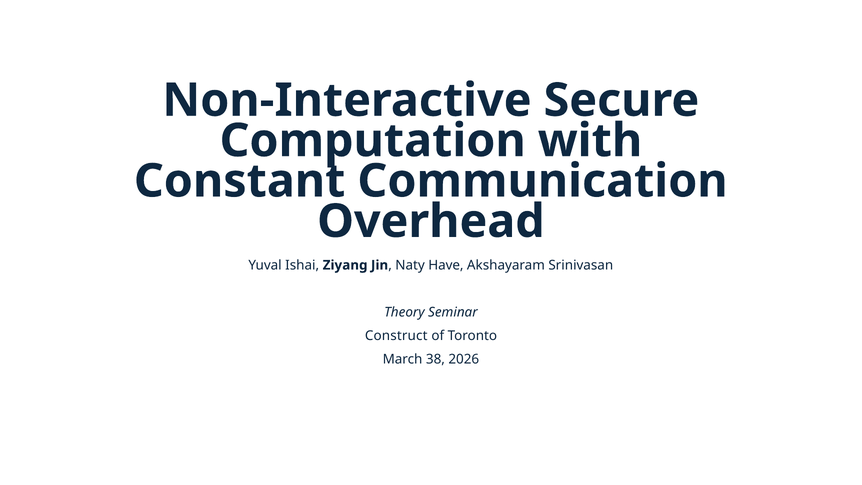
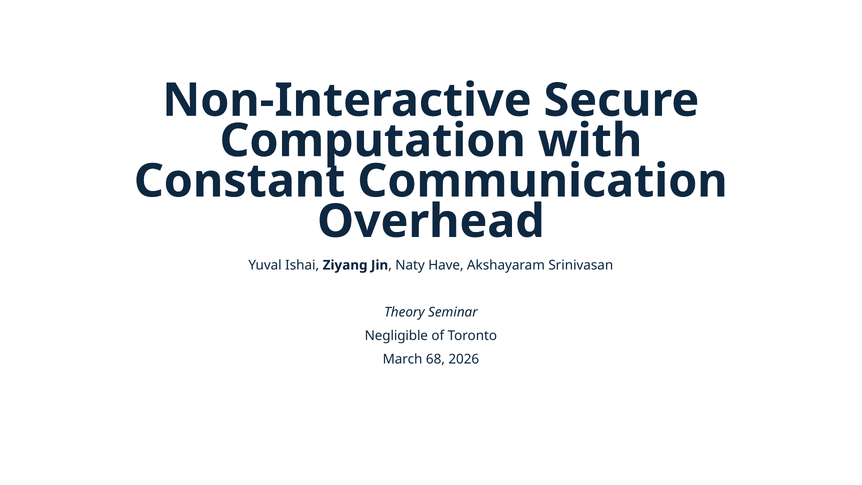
Construct: Construct -> Negligible (396, 336)
38: 38 -> 68 (435, 359)
